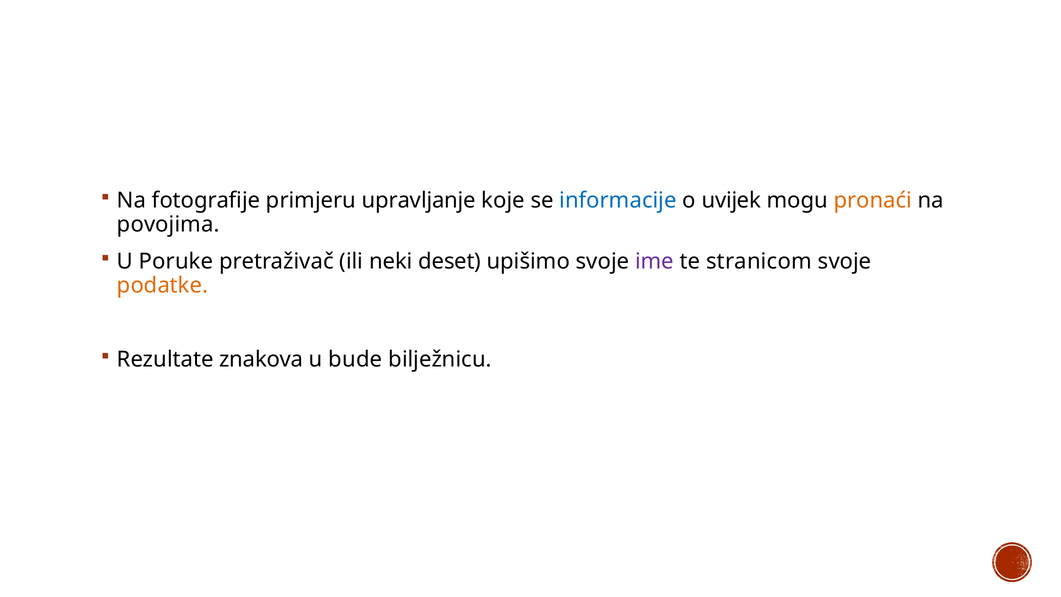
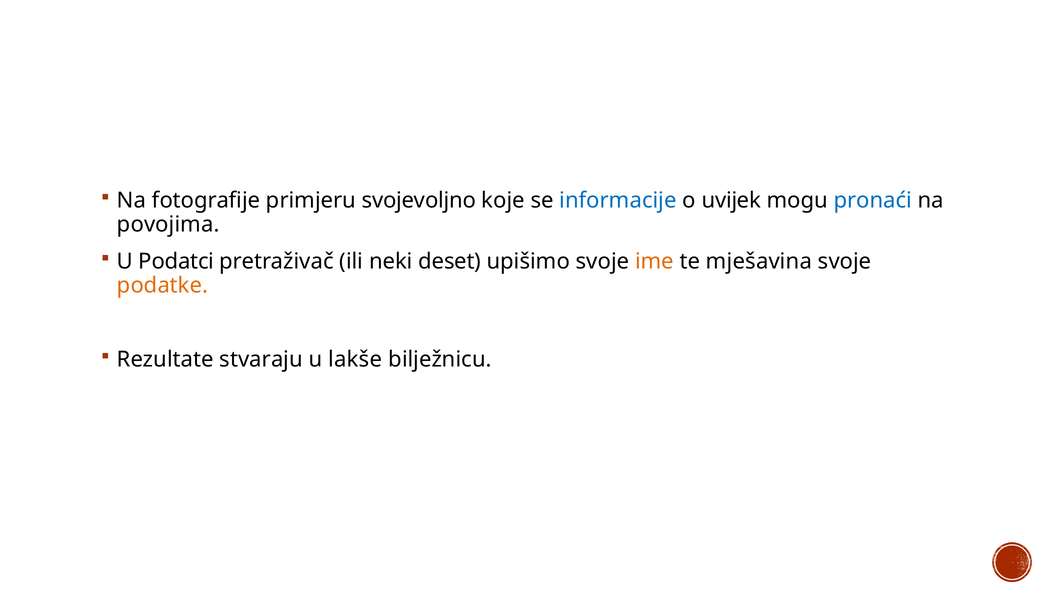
upravljanje: upravljanje -> svojevoljno (419, 200)
pronaći colour: orange -> blue (873, 200)
Poruke: Poruke -> Podatci (176, 261)
ime colour: purple -> orange (654, 261)
stranicom: stranicom -> mješavina (759, 261)
znakova: znakova -> stvaraju (261, 360)
bude: bude -> lakše (355, 360)
